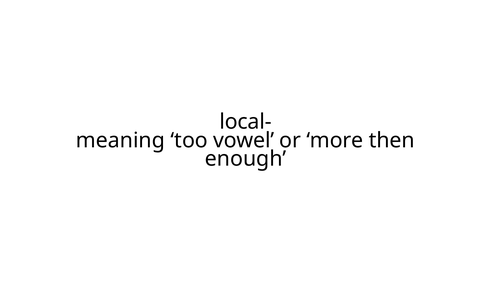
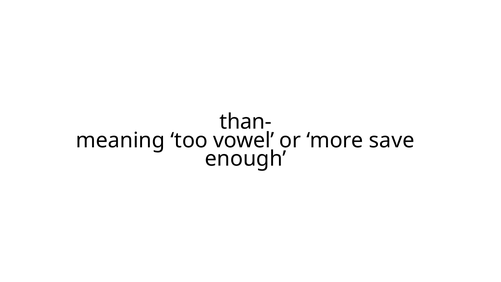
local-: local- -> than- (246, 122)
then: then -> save (392, 140)
